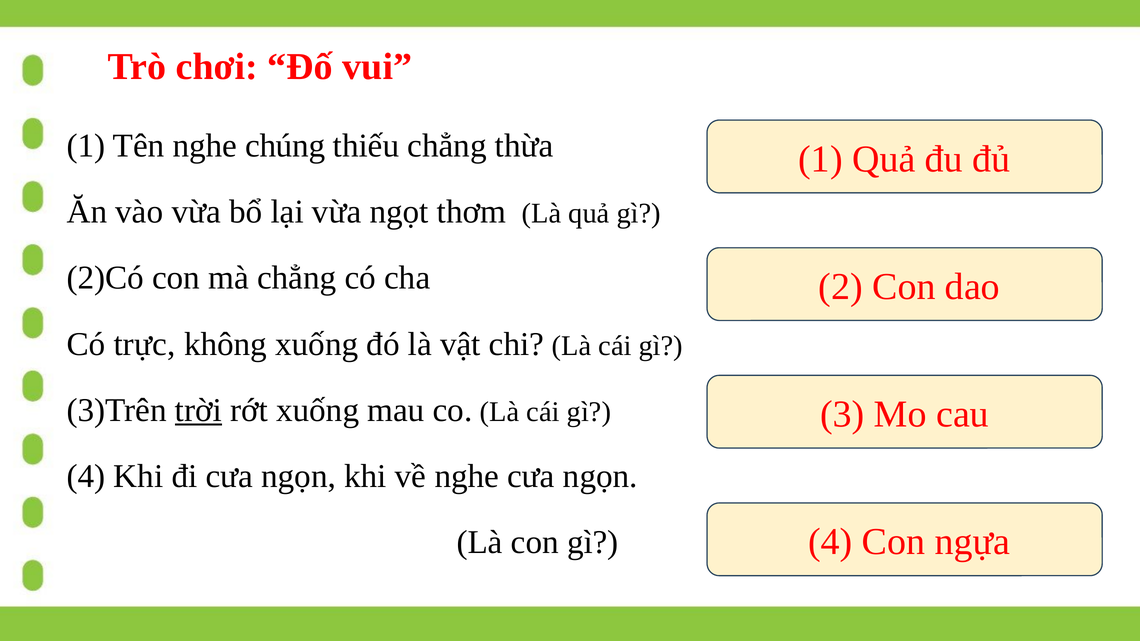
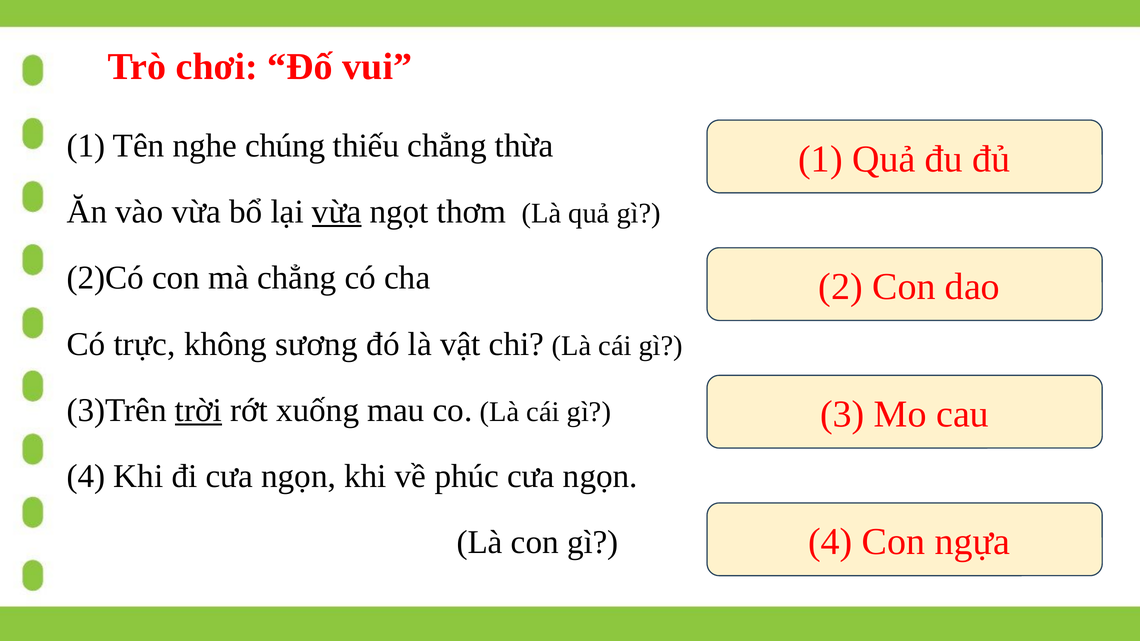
vừa underline: none -> present (337, 212)
không xuống: xuống -> sương (317, 344)
về nghe: nghe -> phúc (467, 476)
